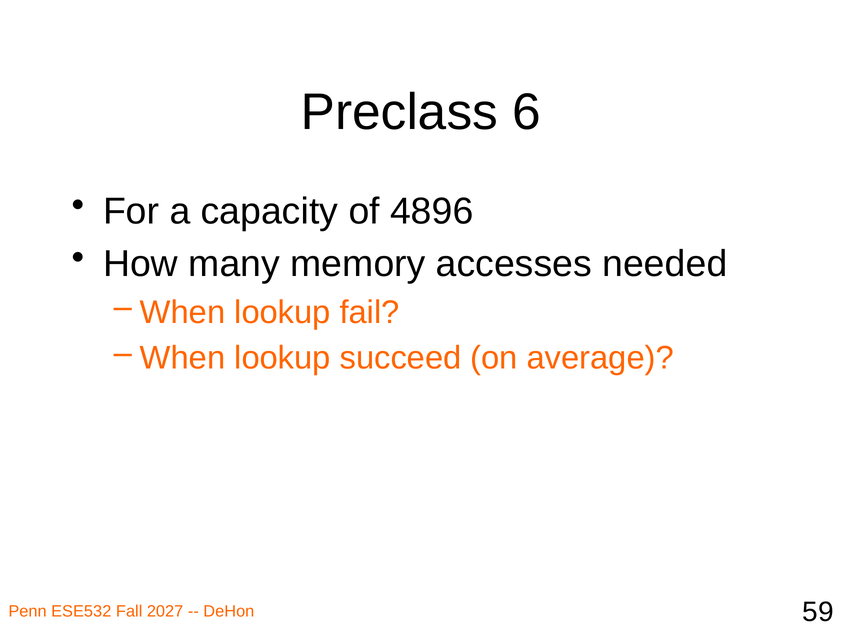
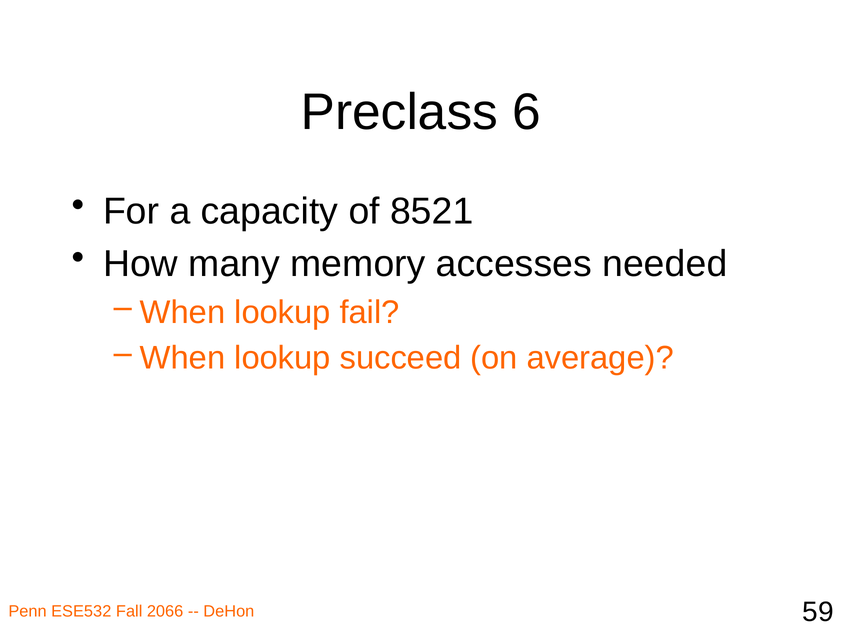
4896: 4896 -> 8521 (432, 212)
2027: 2027 -> 2066 (165, 612)
